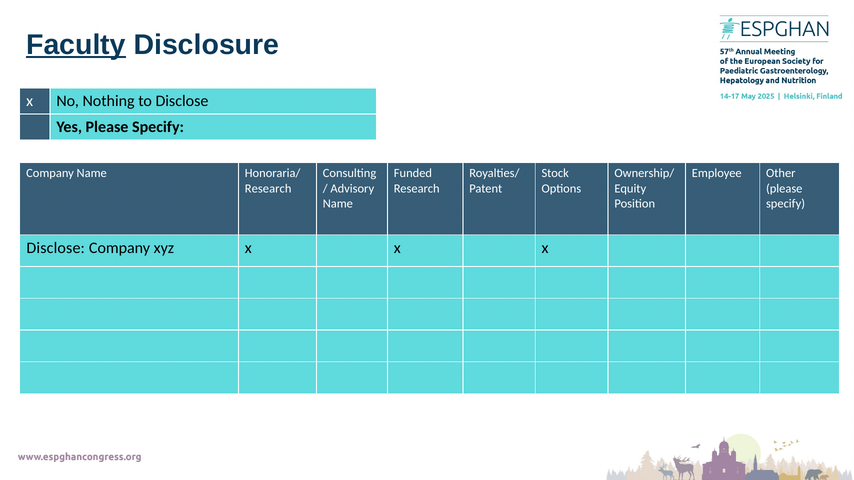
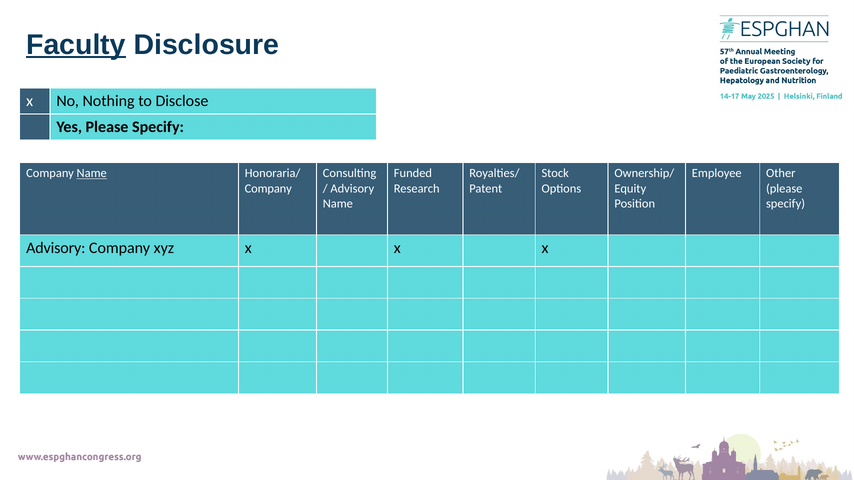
Name underline: none -> present (92, 174)
Research: Research -> Company (268, 189)
Disclose: Disclose -> Advisory (56, 248)
